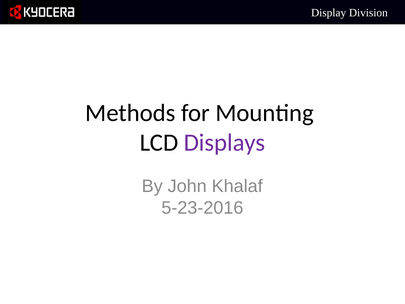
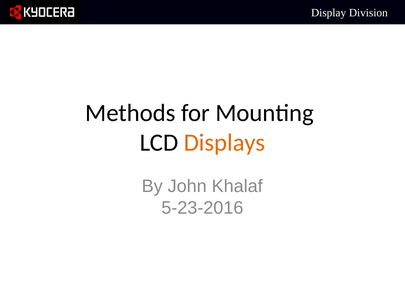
Displays colour: purple -> orange (225, 143)
